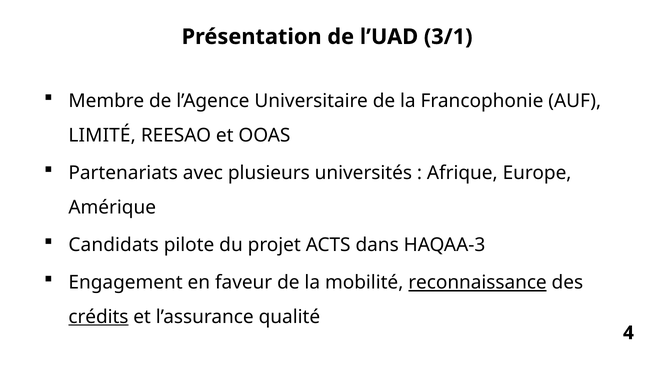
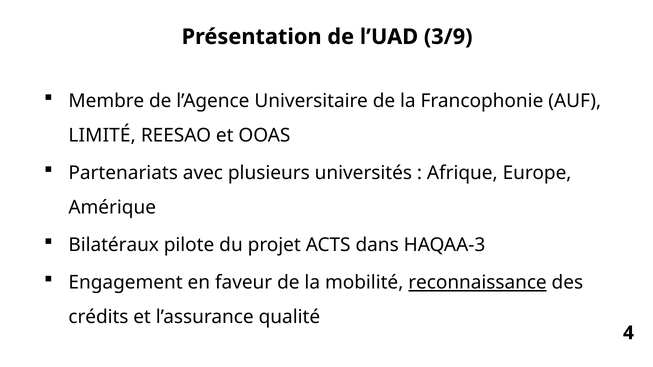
3/1: 3/1 -> 3/9 (448, 37)
Candidats: Candidats -> Bilatéraux (114, 245)
crédits underline: present -> none (98, 317)
